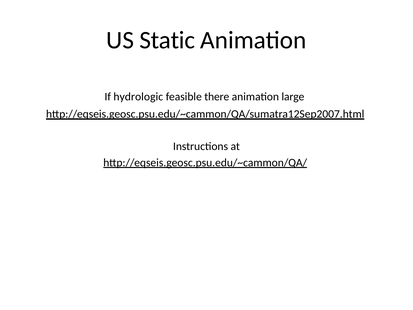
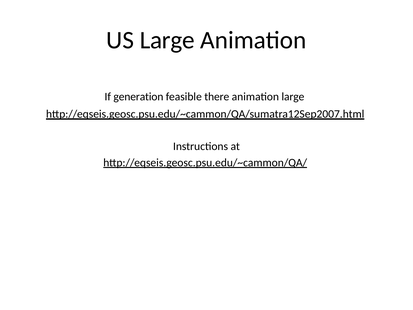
US Static: Static -> Large (167, 40)
hydrologic: hydrologic -> generation (138, 97)
